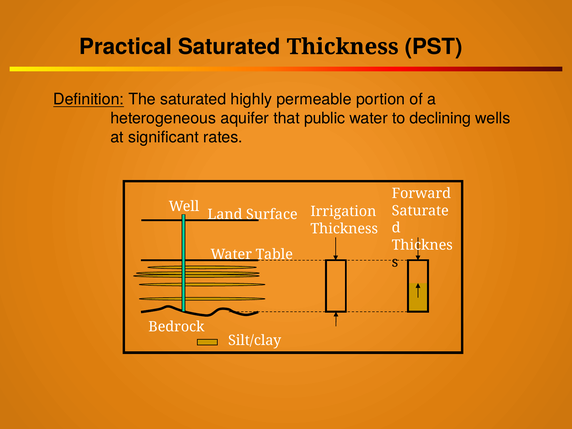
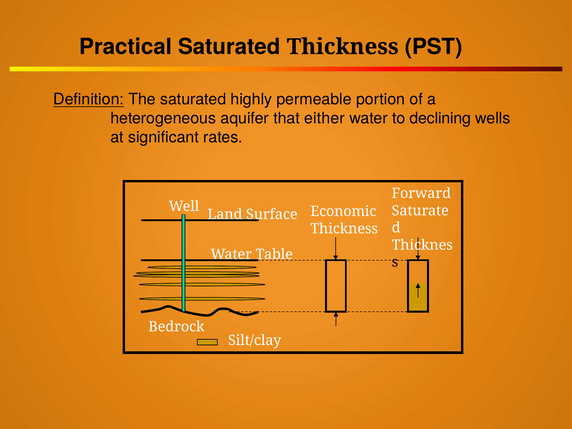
public: public -> either (324, 118)
Irrigation: Irrigation -> Economic (343, 212)
